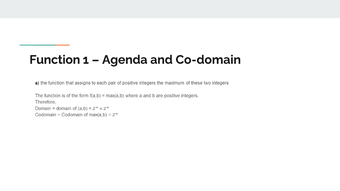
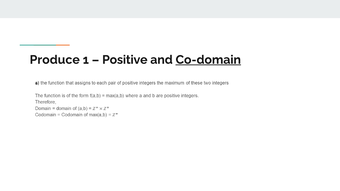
Function: Function -> Produce (55, 60)
Agenda: Agenda -> Positive (125, 60)
Co-domain underline: none -> present (208, 60)
